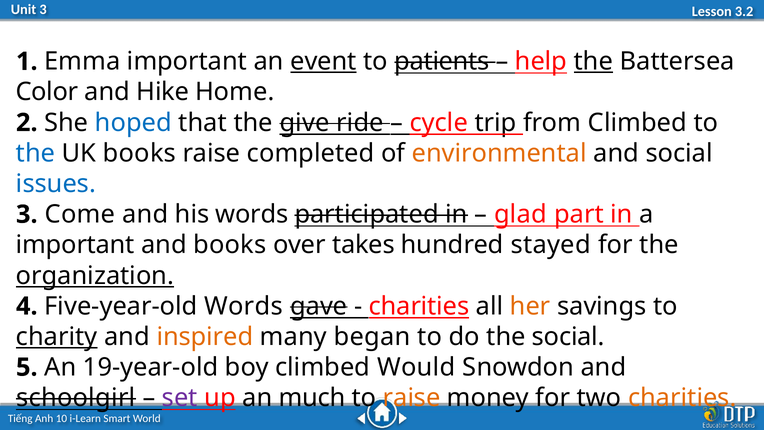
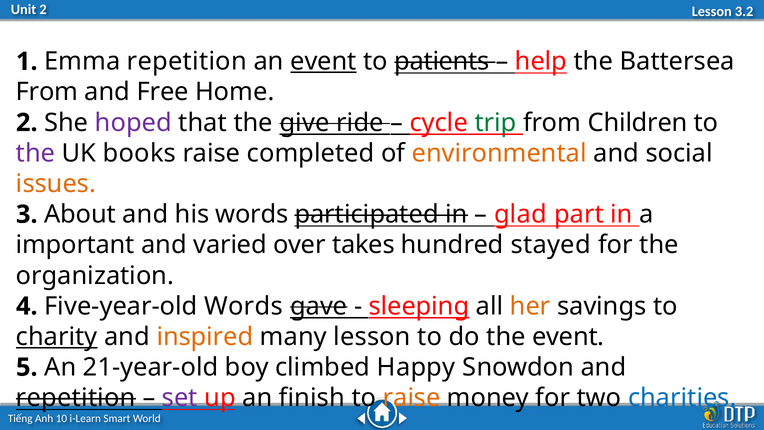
3: 3 -> 2 (43, 9)
Emma important: important -> repetition (187, 61)
the underline: present -> none (593, 61)
Color: Color -> From (47, 92)
Hike: Hike -> Free (163, 92)
hoped colour: blue -> purple (133, 123)
trip colour: black -> green (496, 123)
from Climbed: Climbed -> Children (638, 123)
the colour: blue -> purple (36, 153)
issues colour: blue -> orange (56, 184)
Come: Come -> About (80, 214)
and books: books -> varied (230, 245)
organization underline: present -> none (95, 275)
charities: charities -> sleeping (419, 306)
many began: began -> lesson (372, 337)
the social: social -> event (568, 337)
19-year-old: 19-year-old -> 21-year-old (151, 367)
Would: Would -> Happy (416, 367)
schoolgirl: schoolgirl -> repetition (76, 398)
much: much -> finish (312, 398)
charities colour: orange -> blue (682, 398)
